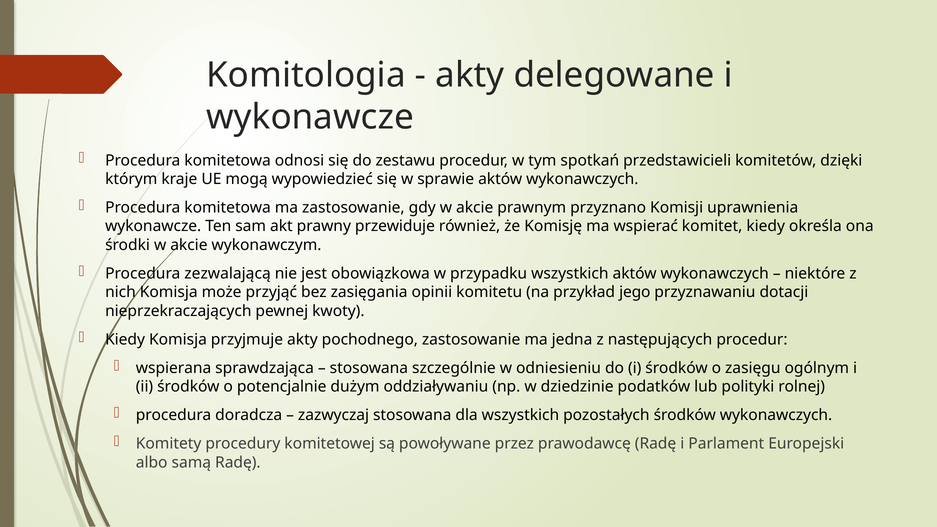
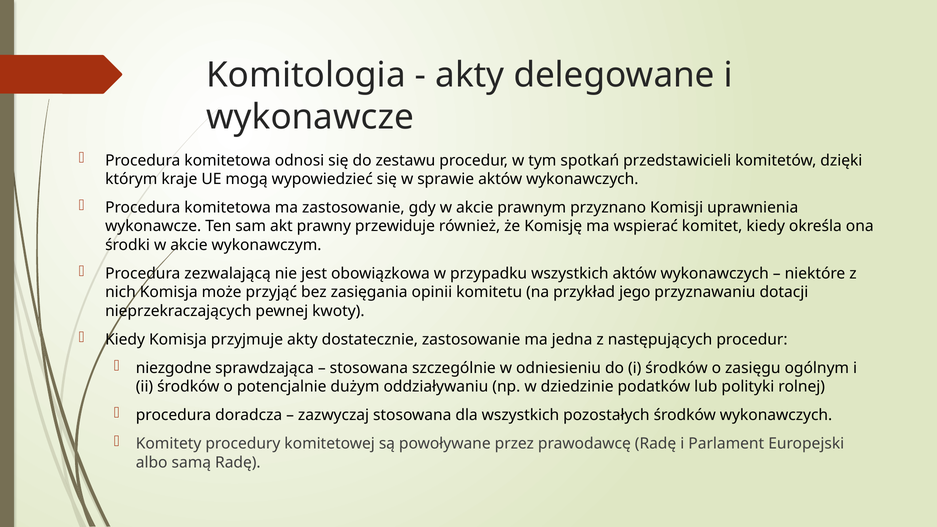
pochodnego: pochodnego -> dostatecznie (370, 340)
wspierana: wspierana -> niezgodne (174, 368)
